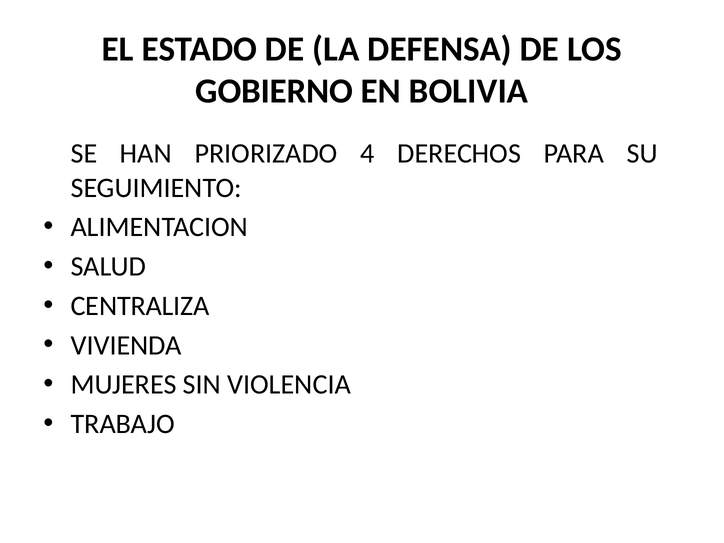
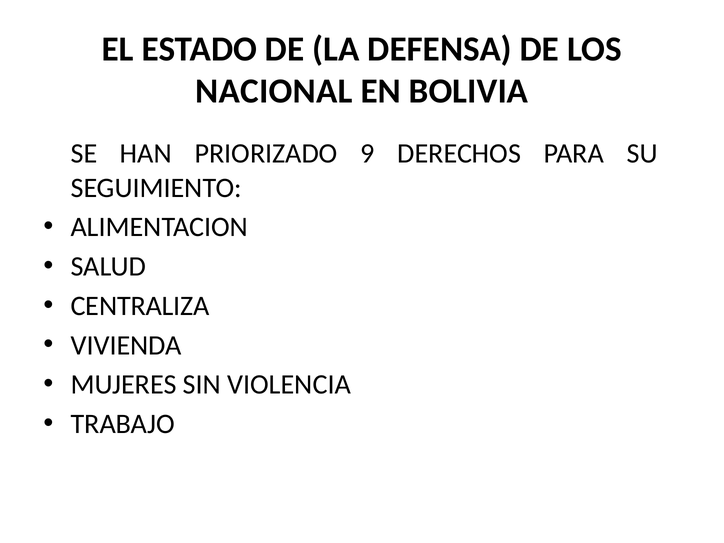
GOBIERNO: GOBIERNO -> NACIONAL (274, 91)
4: 4 -> 9 (367, 153)
